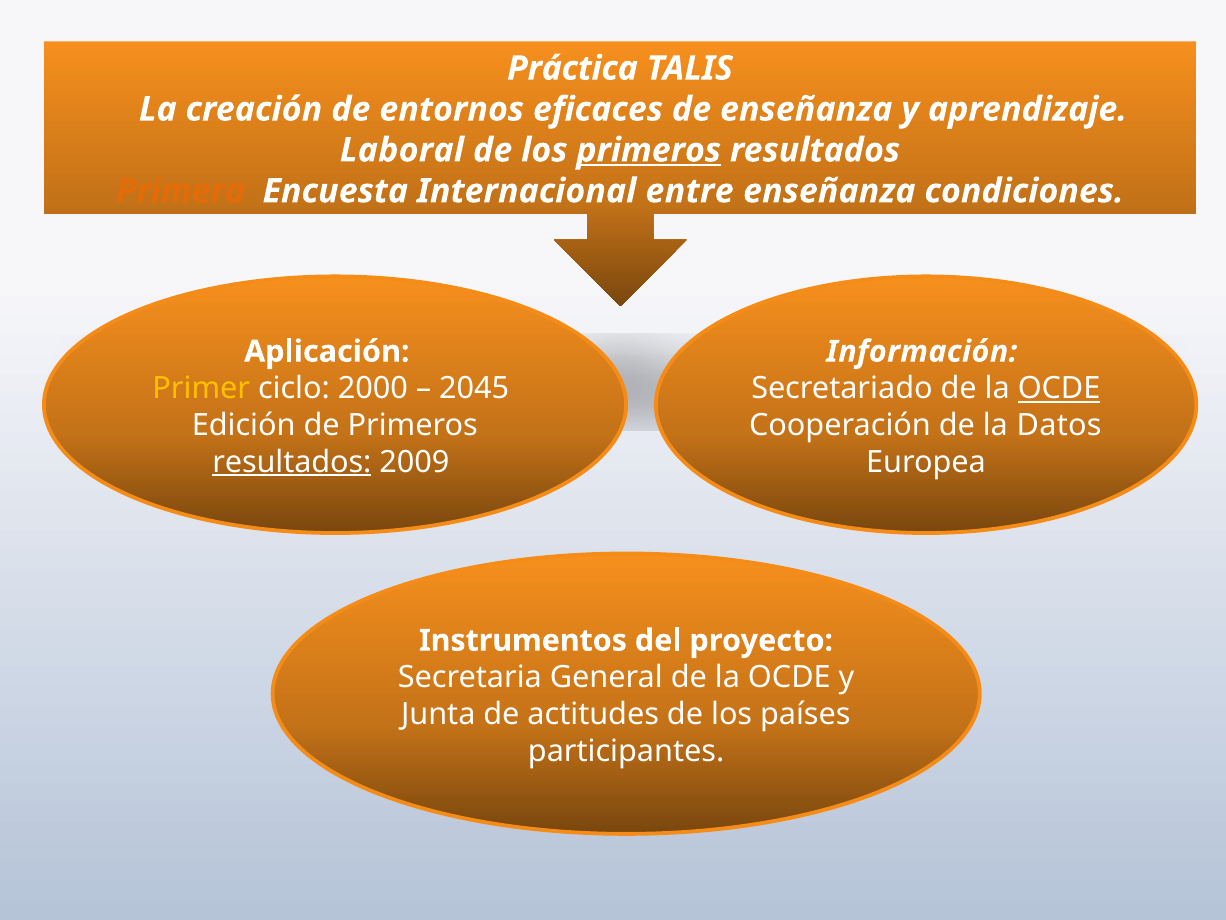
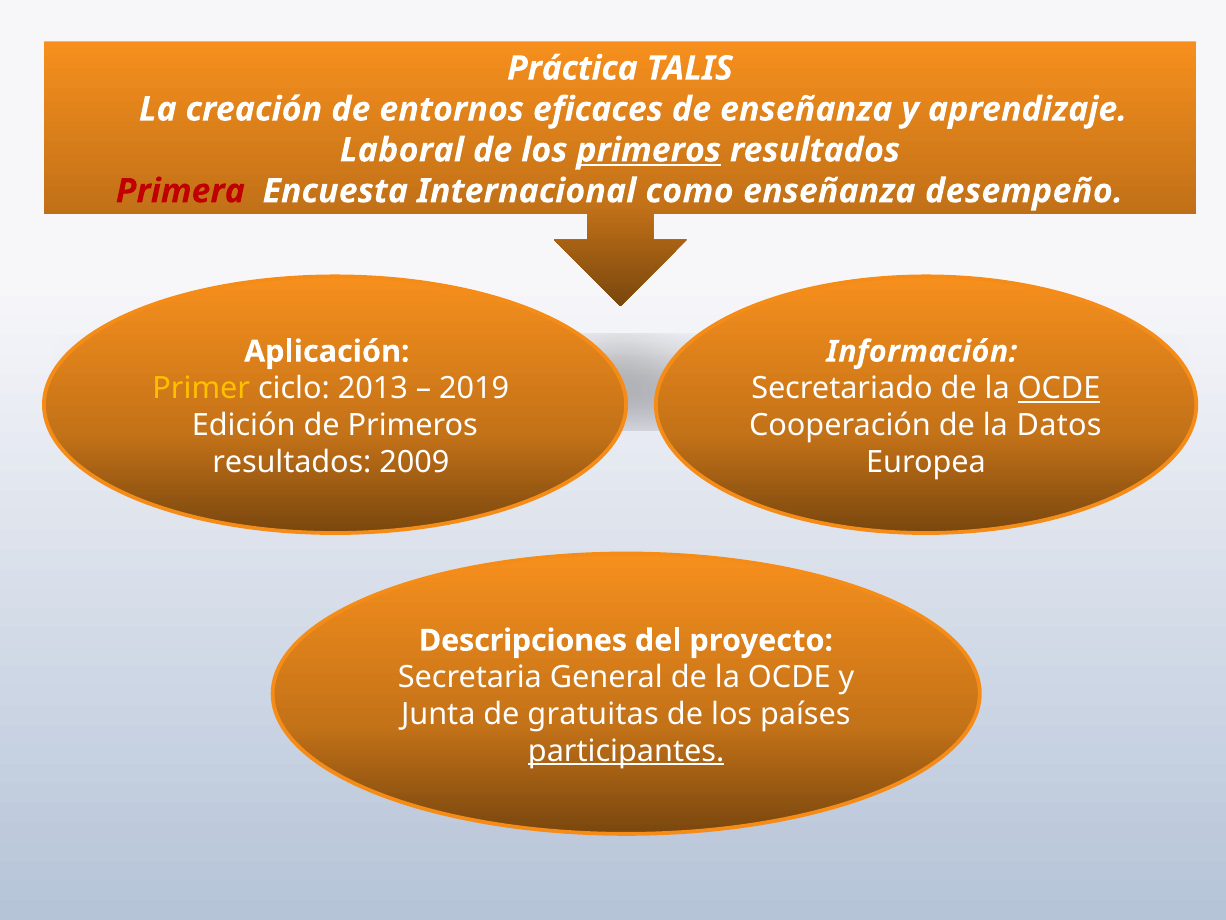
Primera colour: orange -> red (180, 191)
entre: entre -> como (690, 191)
condiciones: condiciones -> desempeño (1024, 191)
2000: 2000 -> 2013 (373, 388)
2045: 2045 -> 2019 (474, 388)
resultados underline: present -> none (292, 462)
Instrumentos: Instrumentos -> Descripciones (523, 640)
actitudes: actitudes -> gratuitas (593, 714)
participantes underline: none -> present (626, 751)
